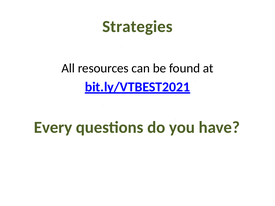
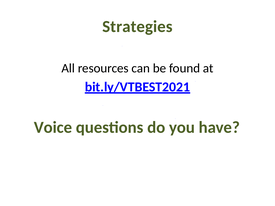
Every: Every -> Voice (53, 128)
